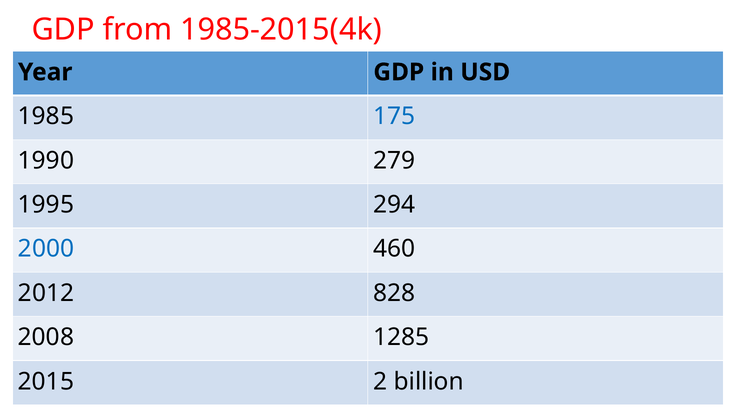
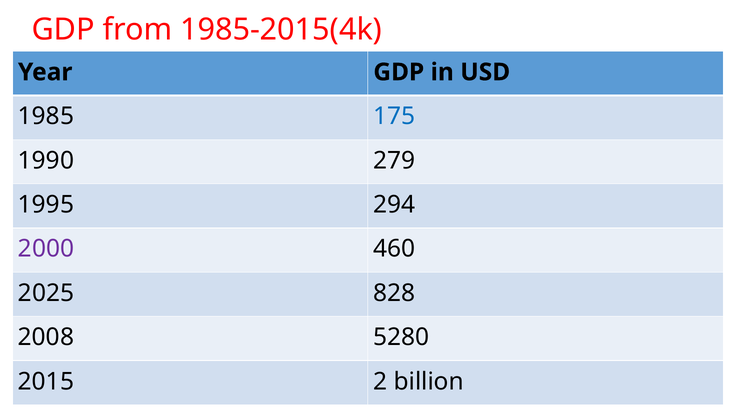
2000 colour: blue -> purple (46, 249)
2012: 2012 -> 2025 (46, 293)
1285: 1285 -> 5280 (401, 337)
